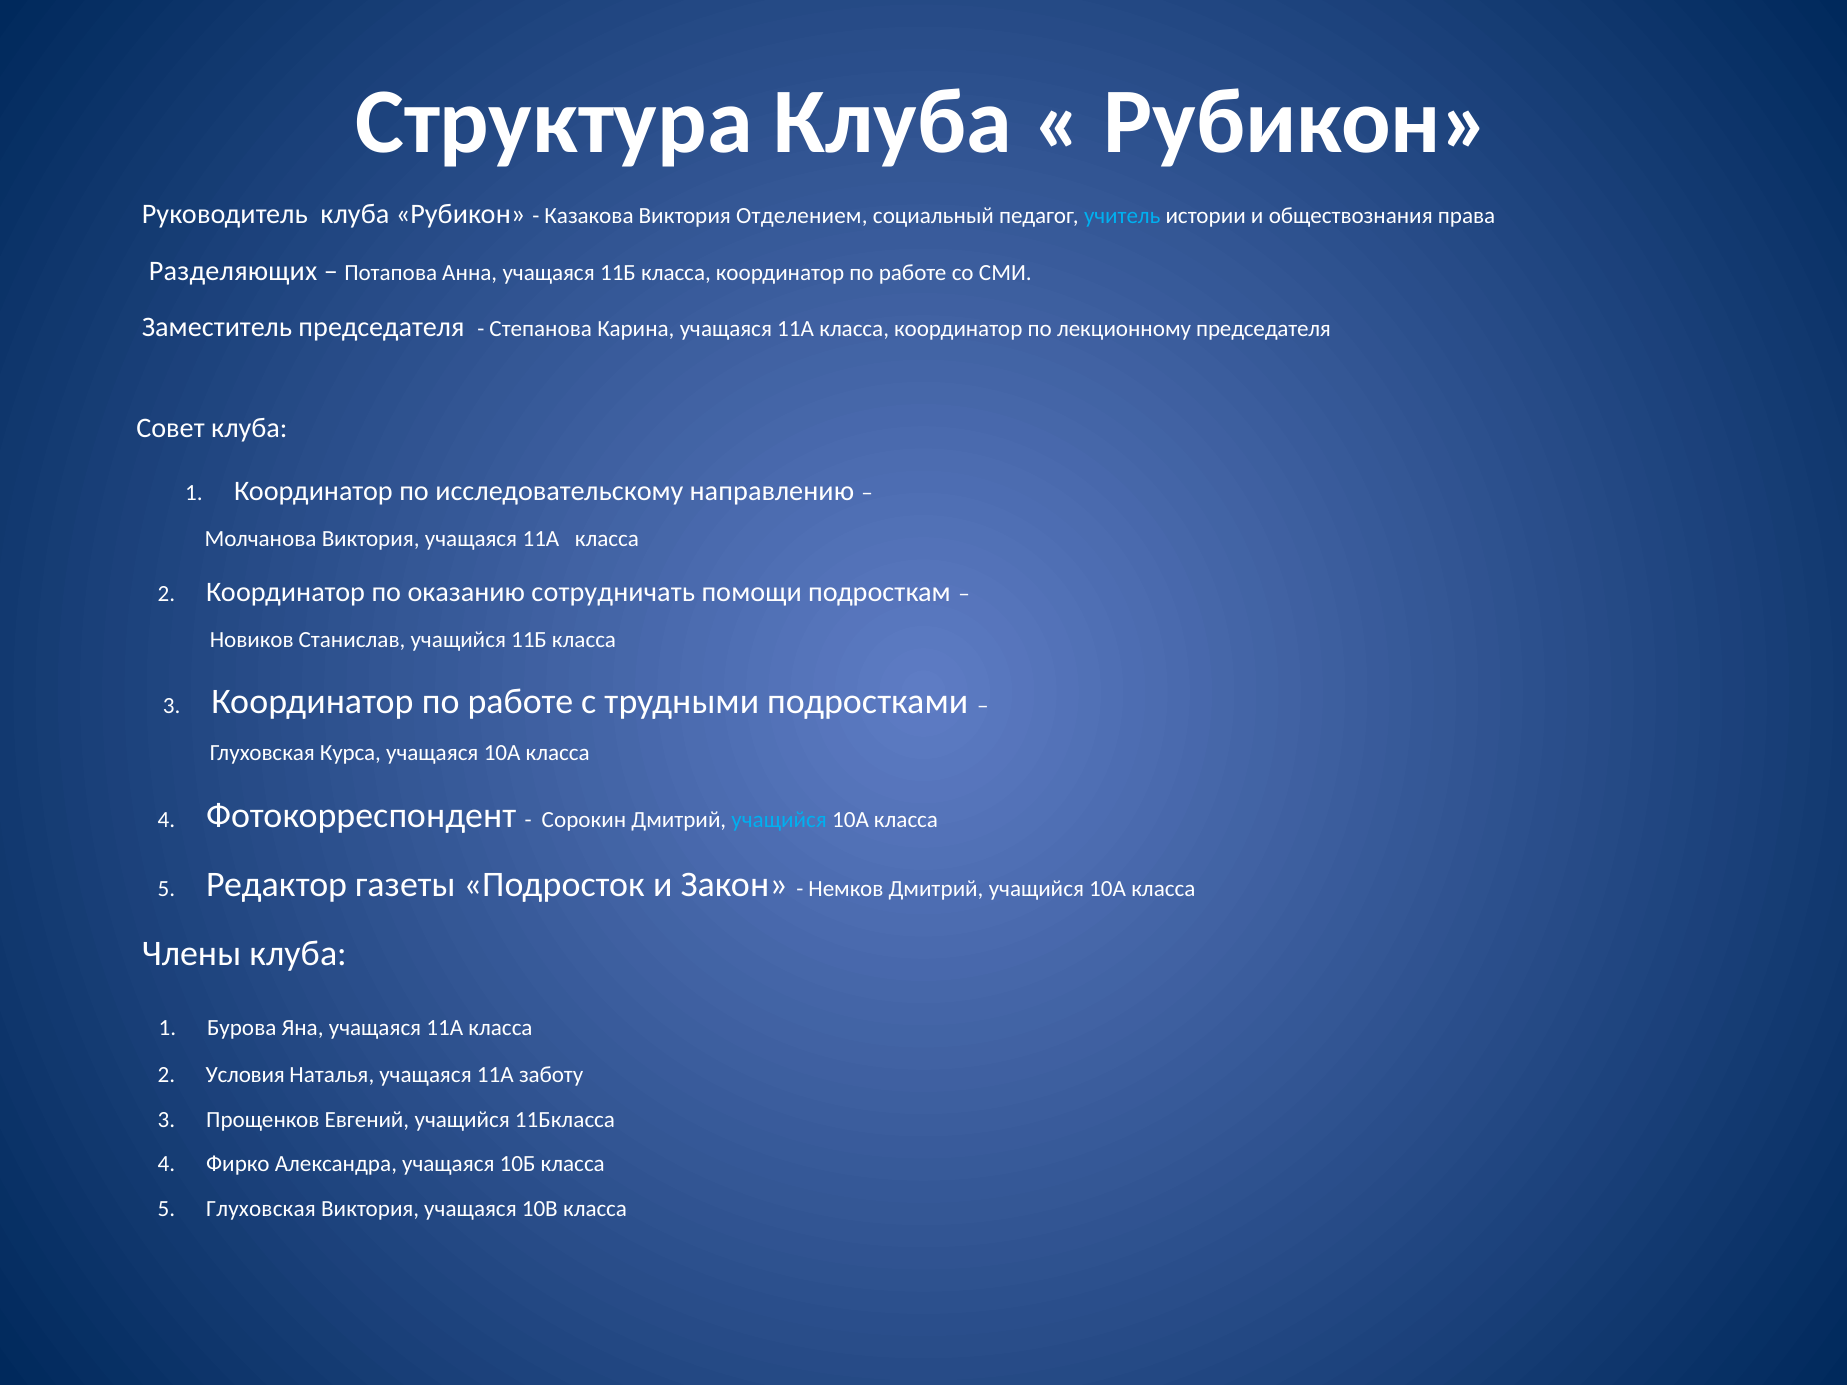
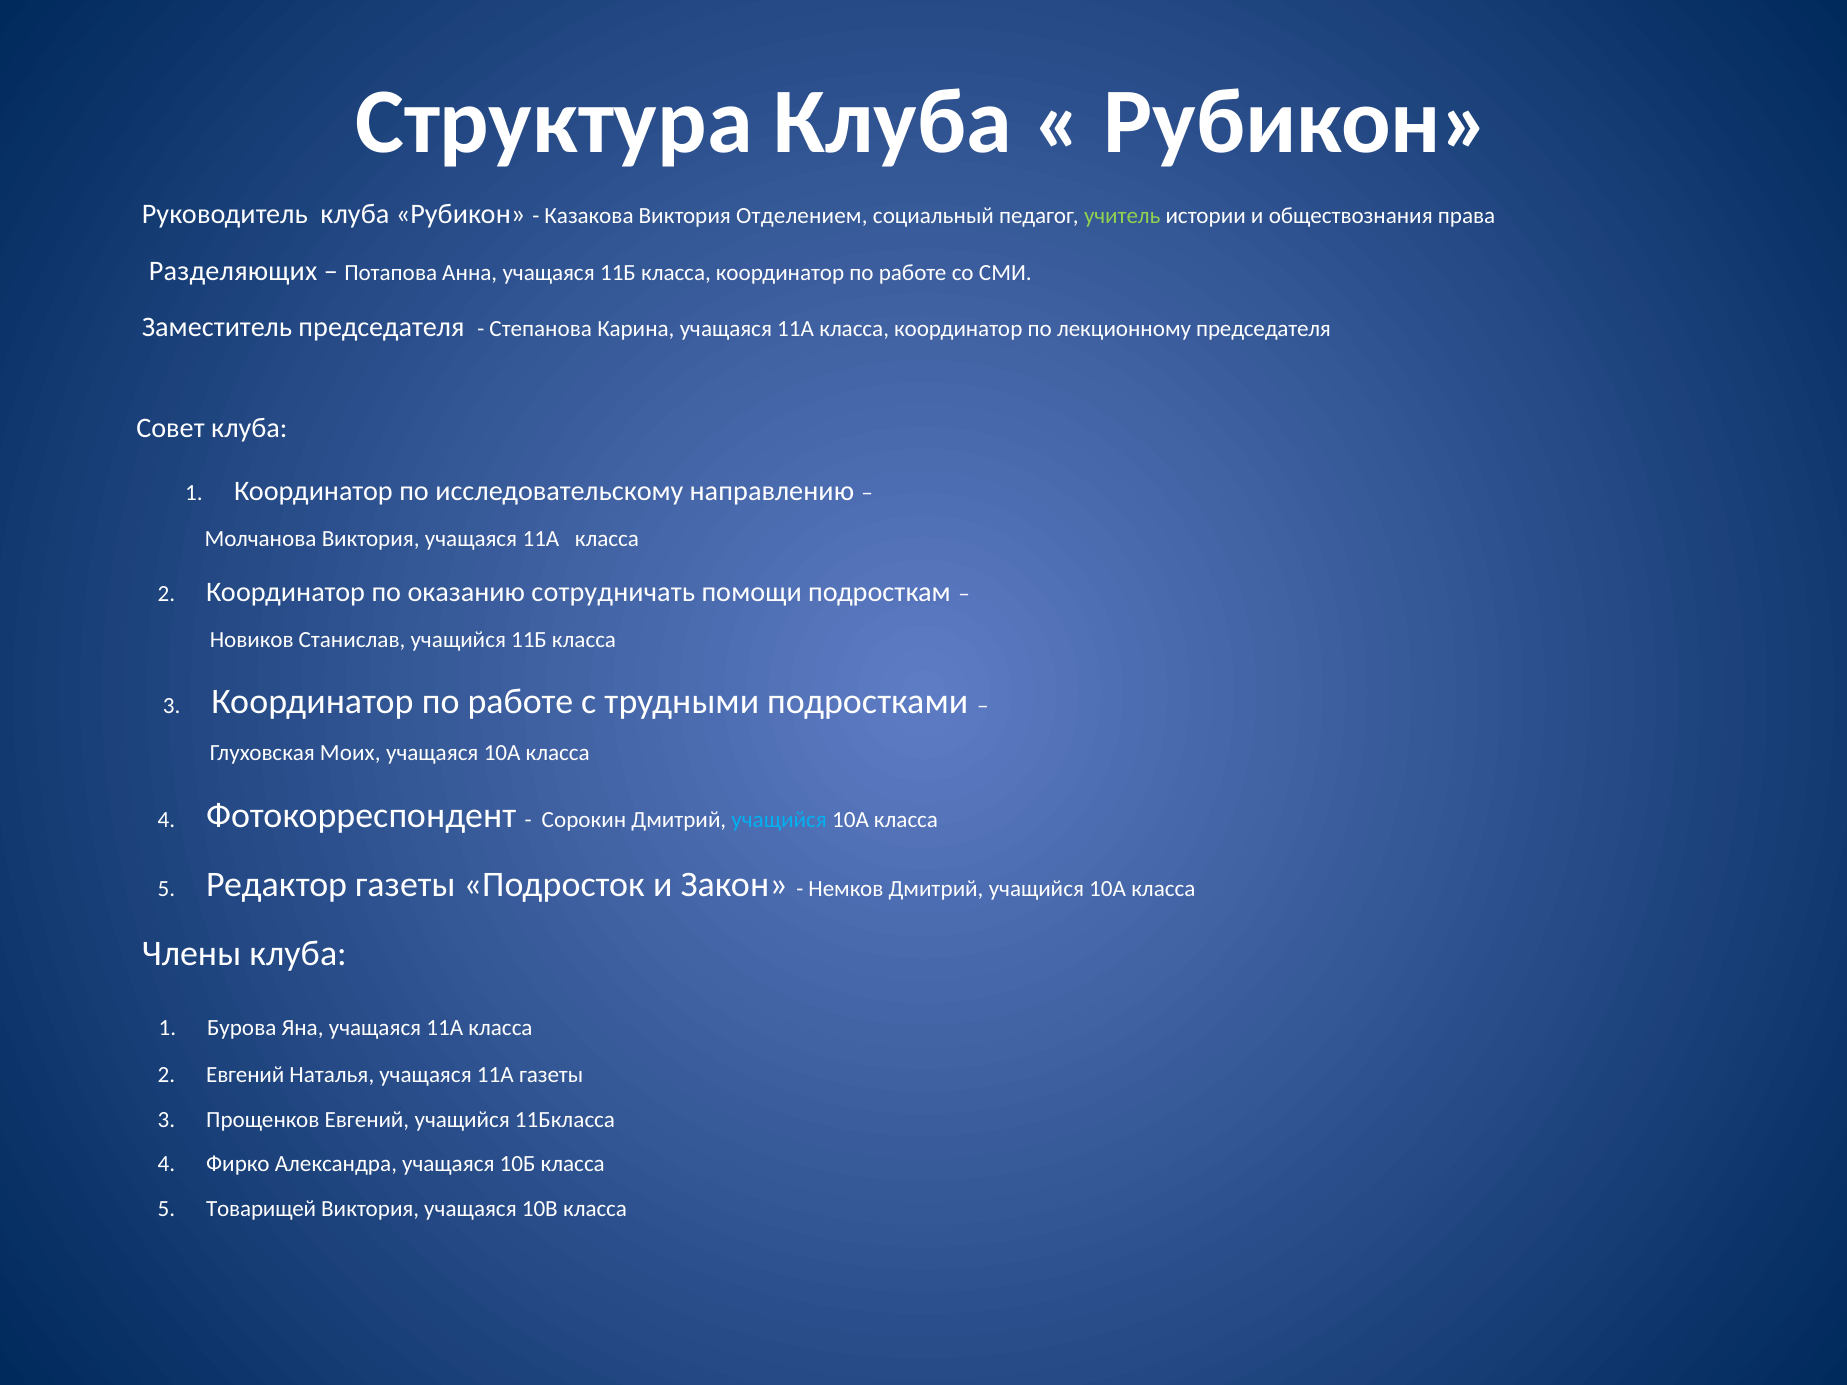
учитель colour: light blue -> light green (1122, 216)
Курса: Курса -> Моих (350, 753)
2 Условия: Условия -> Евгений (245, 1075)
11А заботу: заботу -> газеты (551, 1075)
5 Глуховская: Глуховская -> Товарищей (261, 1209)
